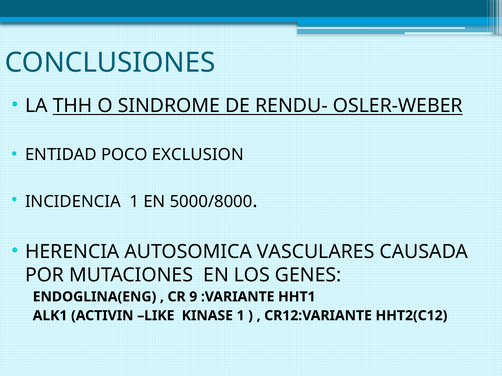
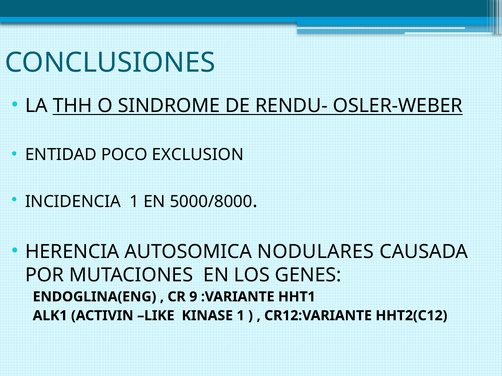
VASCULARES: VASCULARES -> NODULARES (316, 252)
